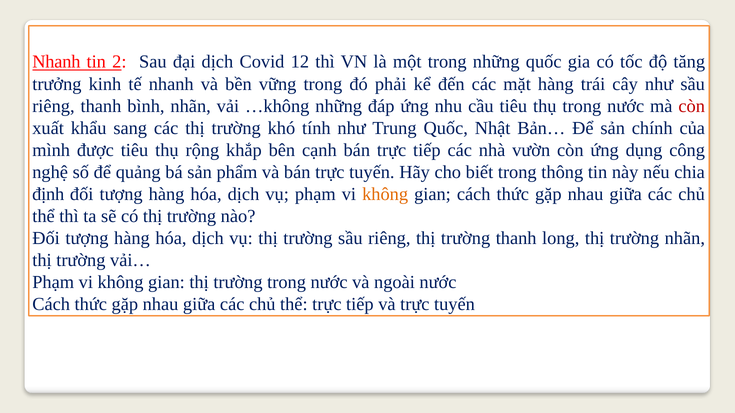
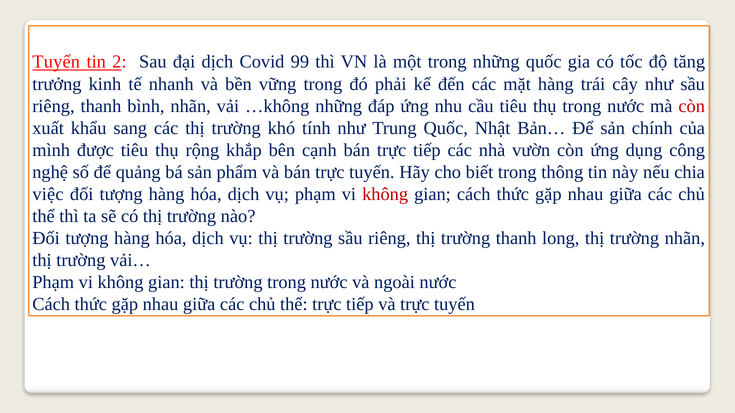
Nhanh: Nhanh -> Tuyến (56, 62)
12: 12 -> 99 (300, 62)
định: định -> việc (48, 194)
không colour: orange -> red (385, 194)
